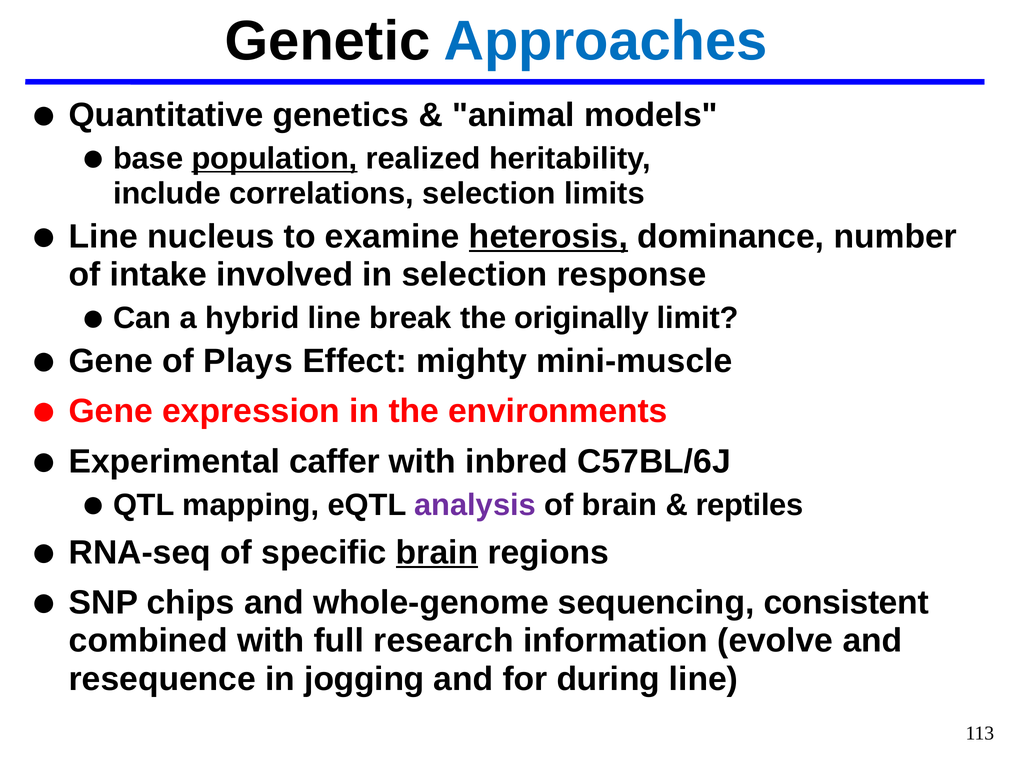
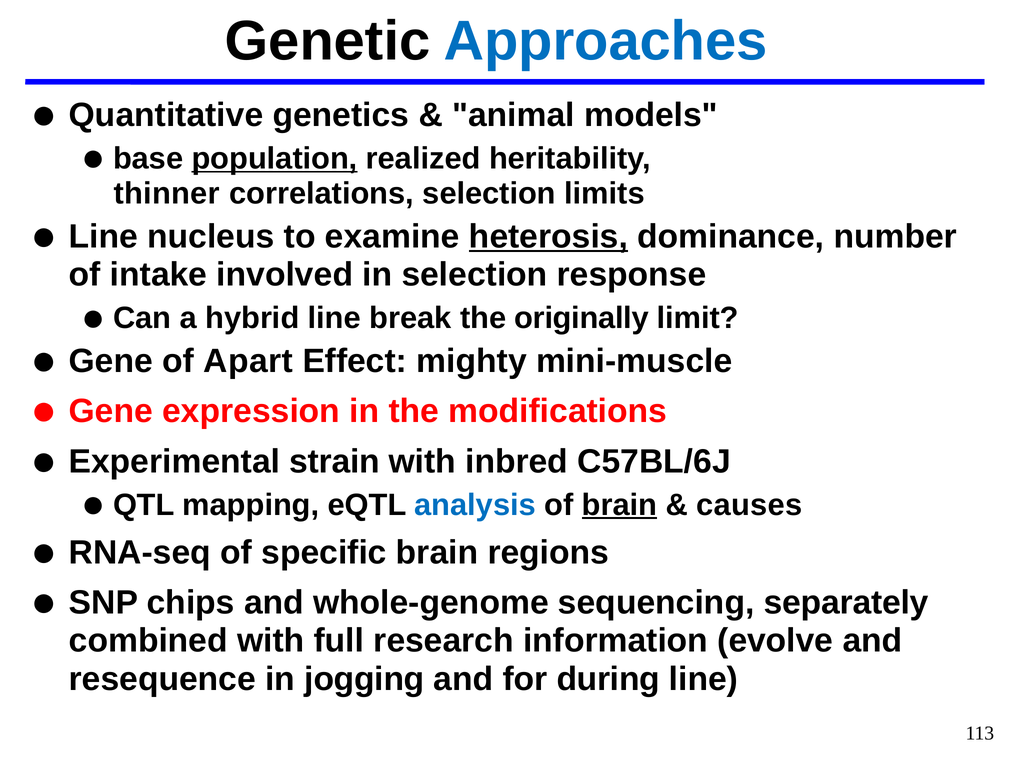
include: include -> thinner (167, 194)
Plays: Plays -> Apart (248, 361)
environments: environments -> modifications (558, 412)
caffer: caffer -> strain (335, 462)
analysis colour: purple -> blue (475, 505)
brain underline: none -> present (620, 505)
reptiles: reptiles -> causes (749, 505)
brain underline: present -> none (437, 553)
consistent: consistent -> separately (846, 603)
